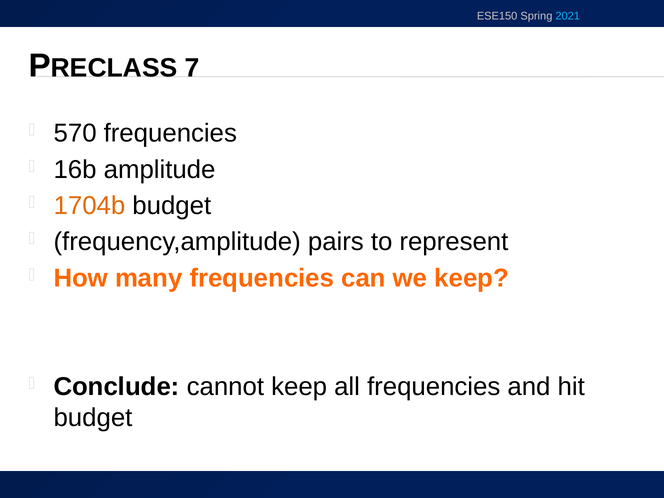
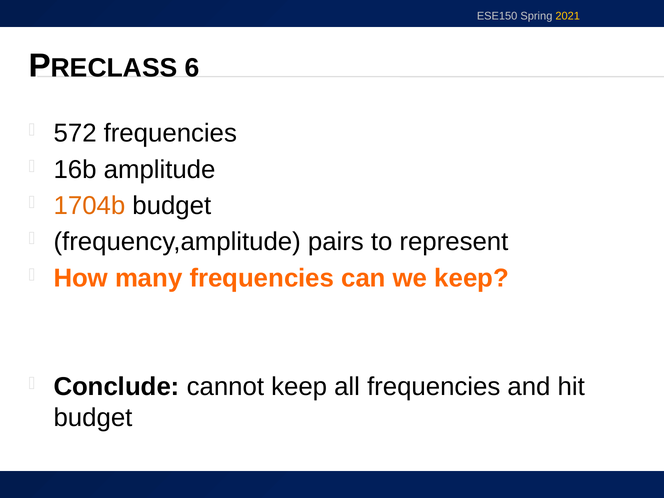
2021 colour: light blue -> yellow (568, 16)
7: 7 -> 6 (192, 68)
570: 570 -> 572 (75, 133)
